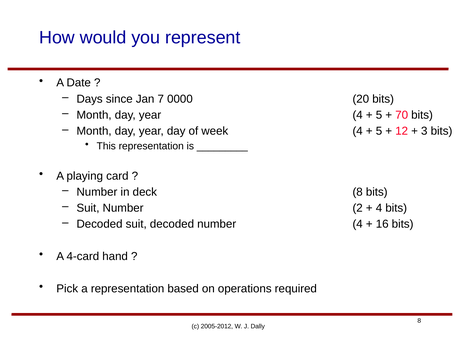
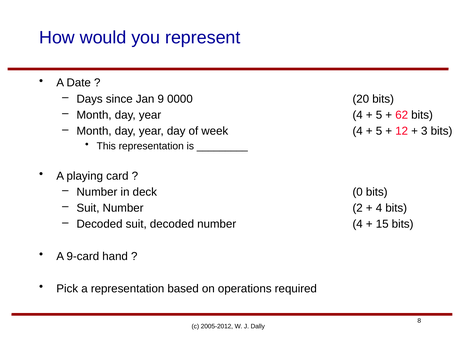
7: 7 -> 9 (161, 99)
70: 70 -> 62 (402, 115)
deck 8: 8 -> 0 (358, 192)
16: 16 -> 15 (382, 224)
4-card: 4-card -> 9-card (83, 256)
